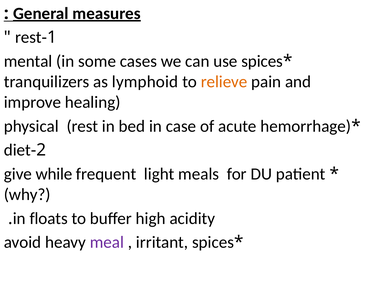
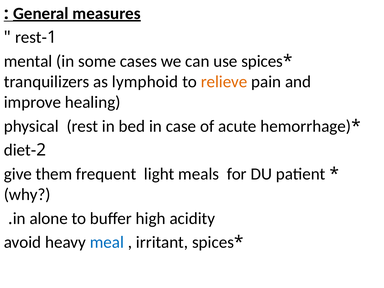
while: while -> them (54, 174)
floats: floats -> alone (49, 218)
meal colour: purple -> blue (107, 242)
